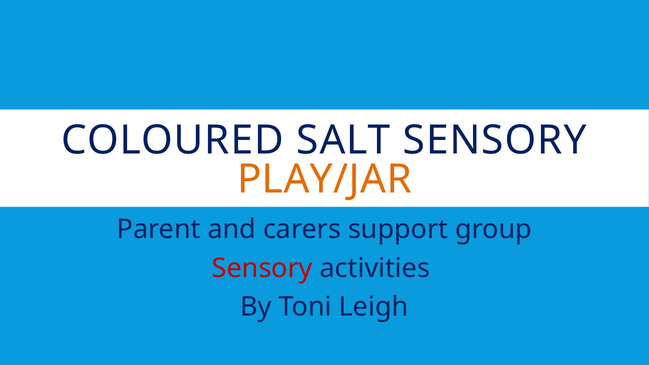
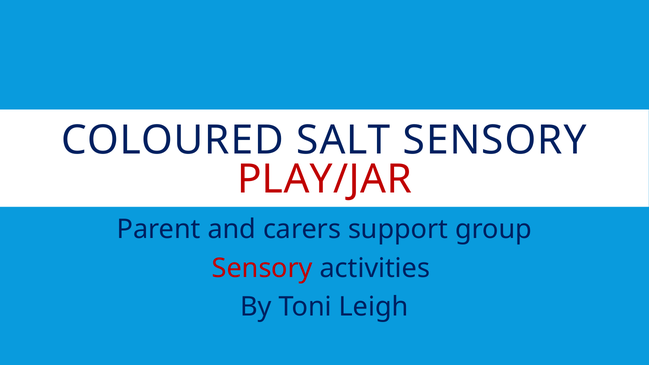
PLAY/JAR colour: orange -> red (324, 179)
